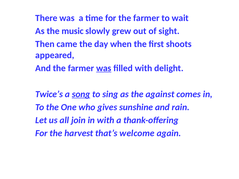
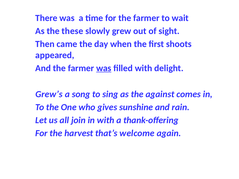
music: music -> these (72, 31)
Twice’s: Twice’s -> Grew’s (49, 94)
song underline: present -> none (81, 94)
